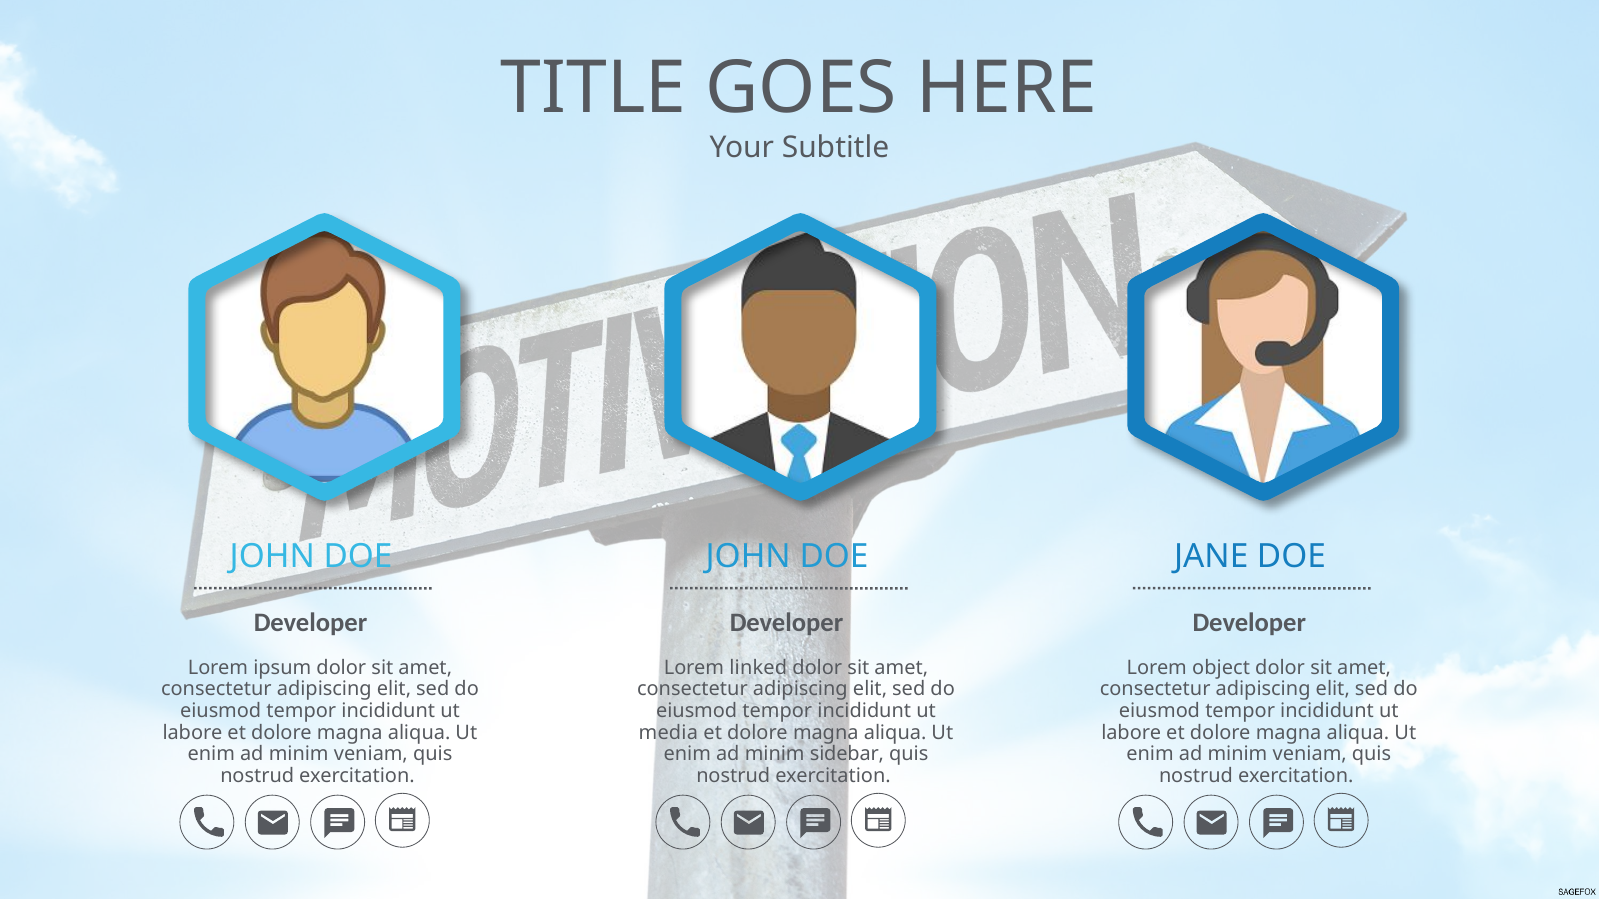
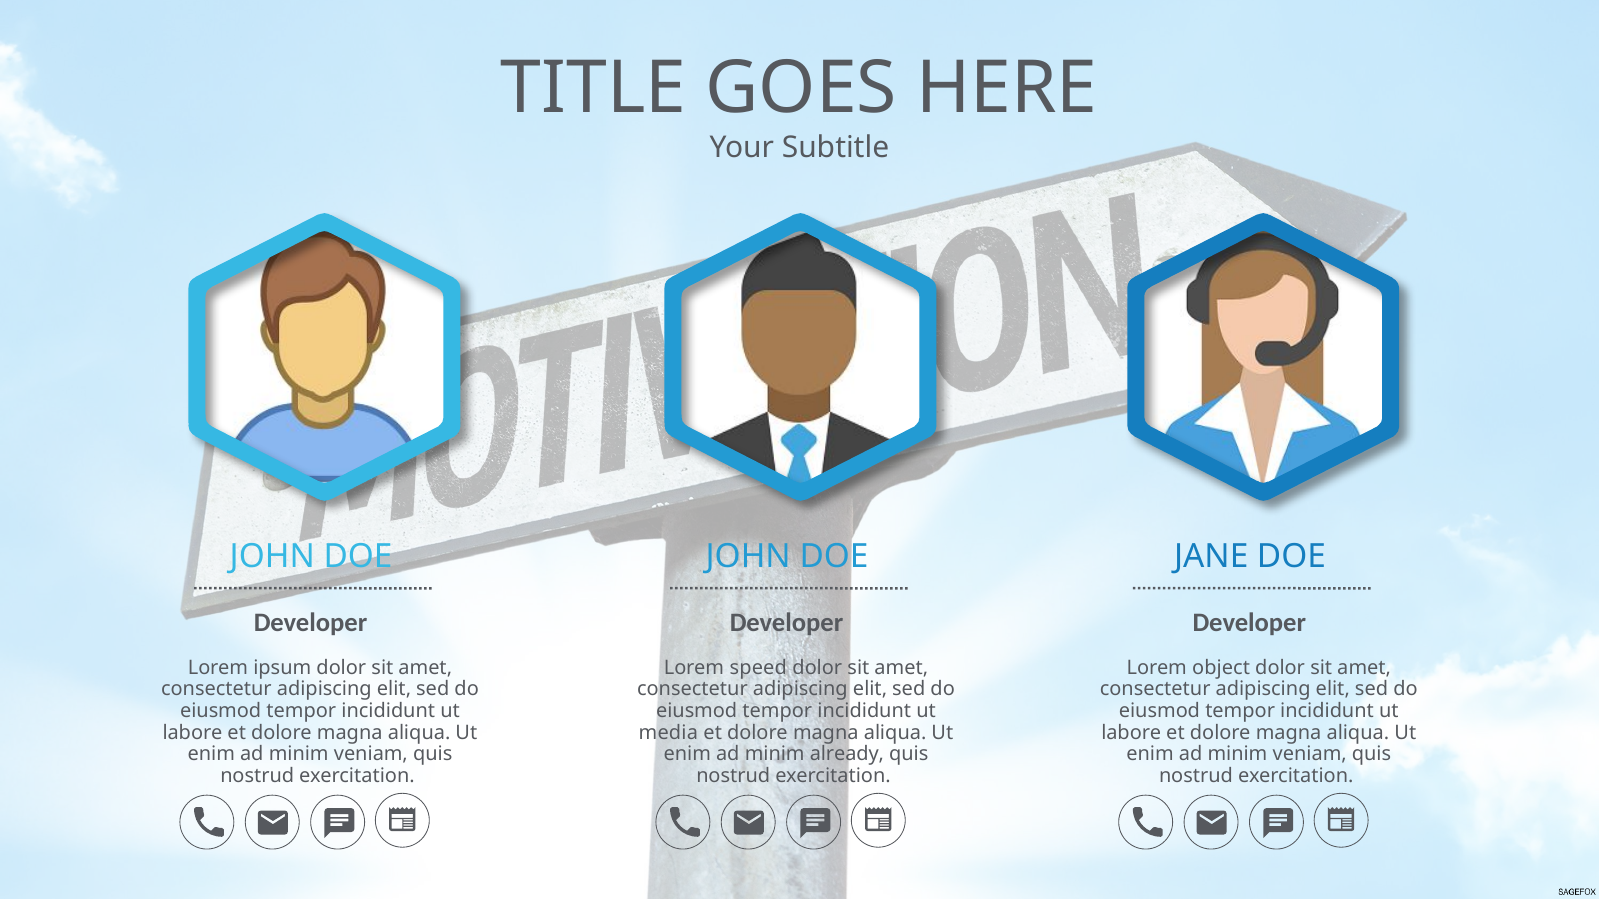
linked: linked -> speed (758, 668)
sidebar: sidebar -> already (847, 754)
